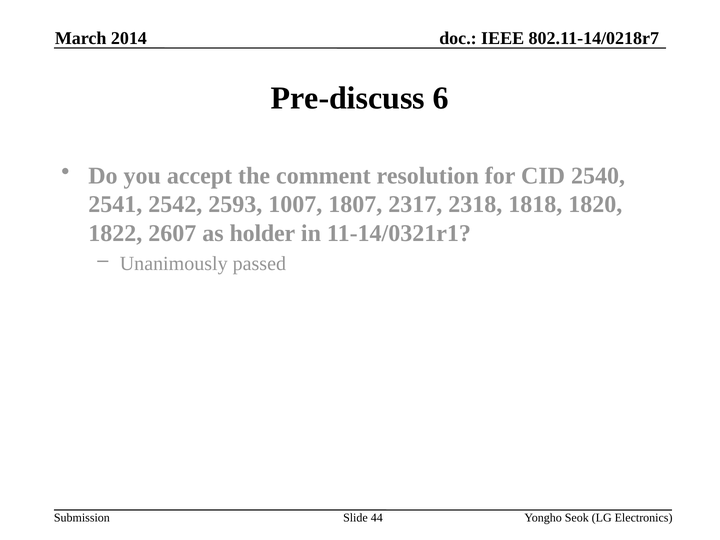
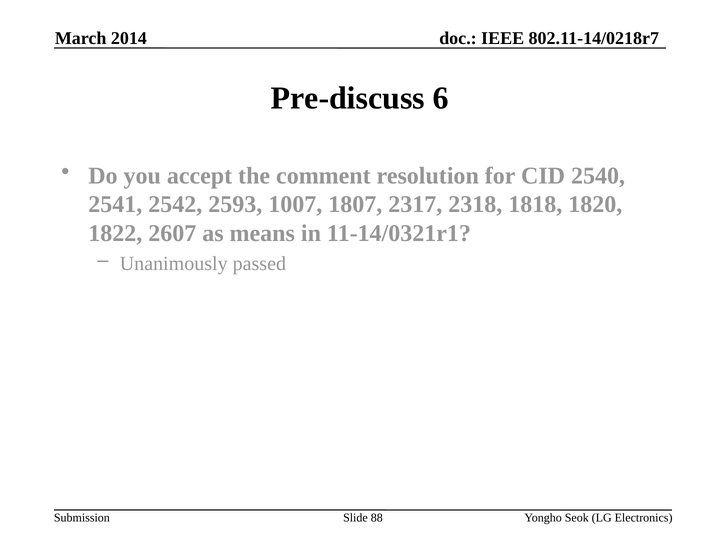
holder: holder -> means (262, 233)
44: 44 -> 88 (377, 518)
